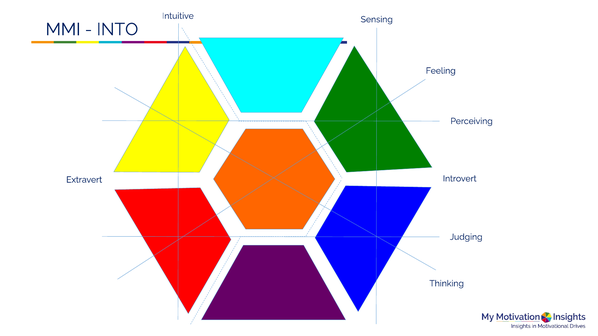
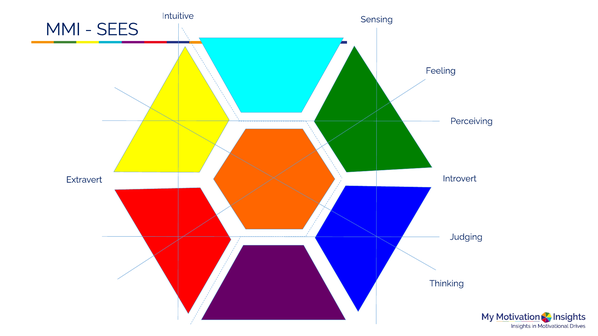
INTO: INTO -> SEES (118, 29)
